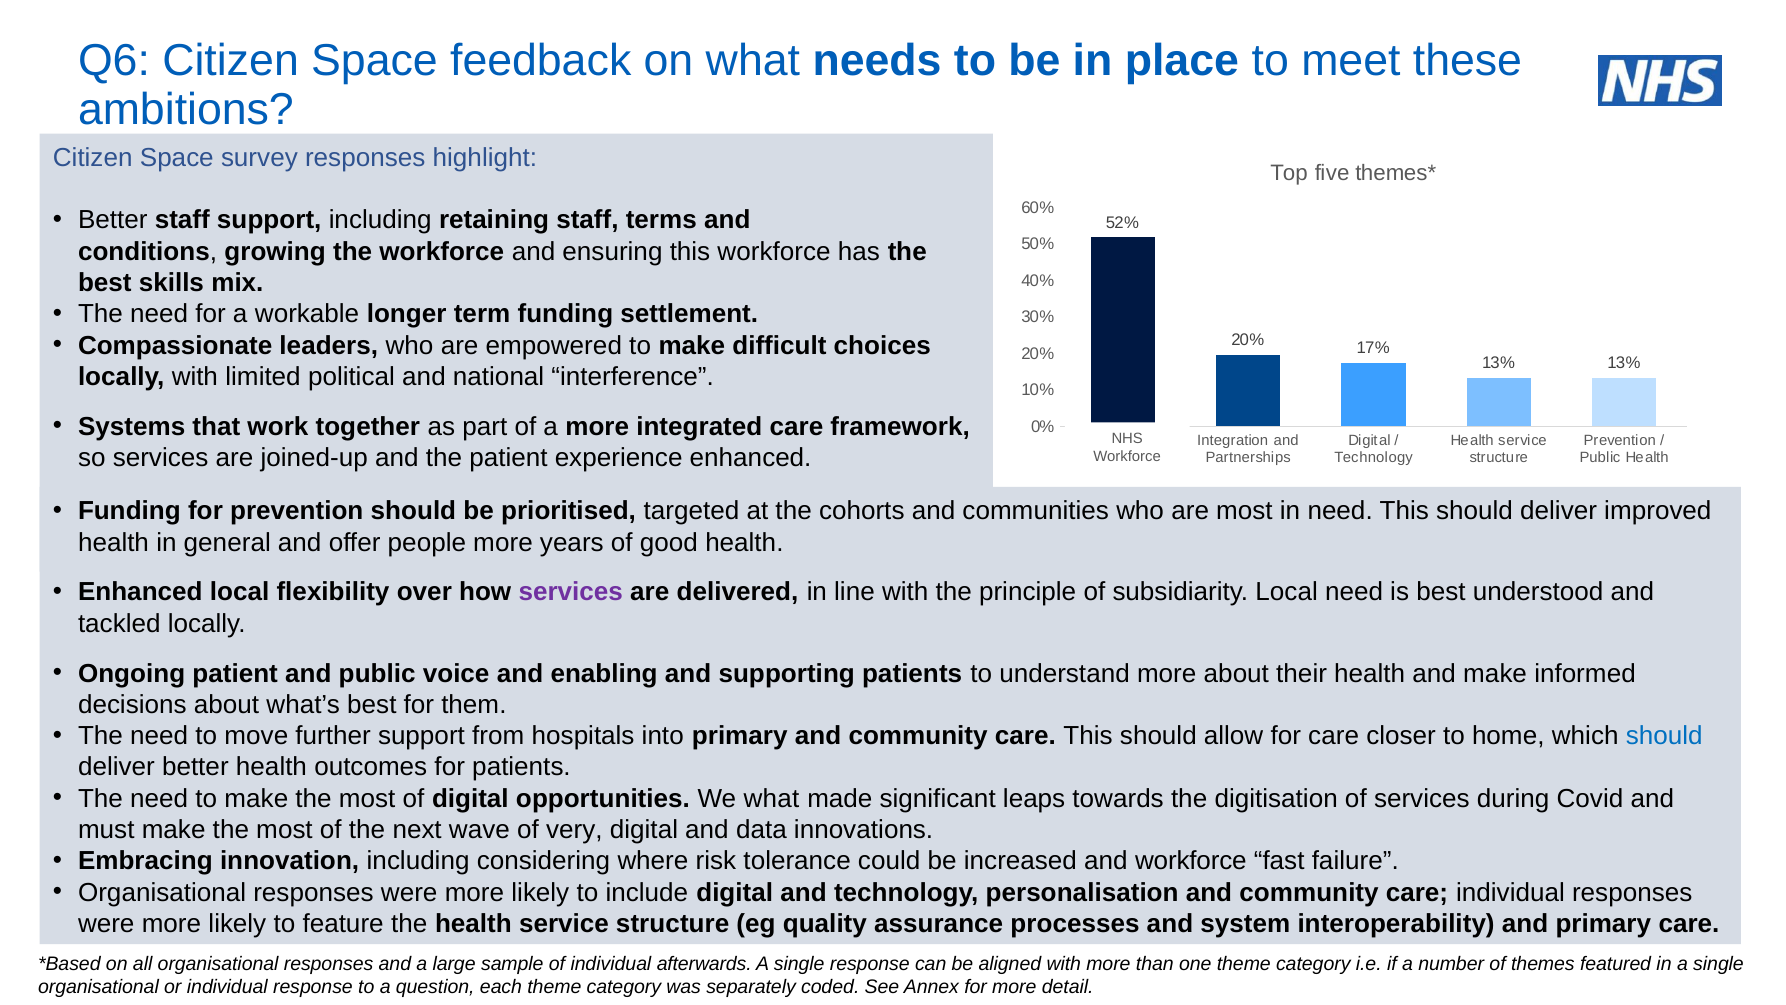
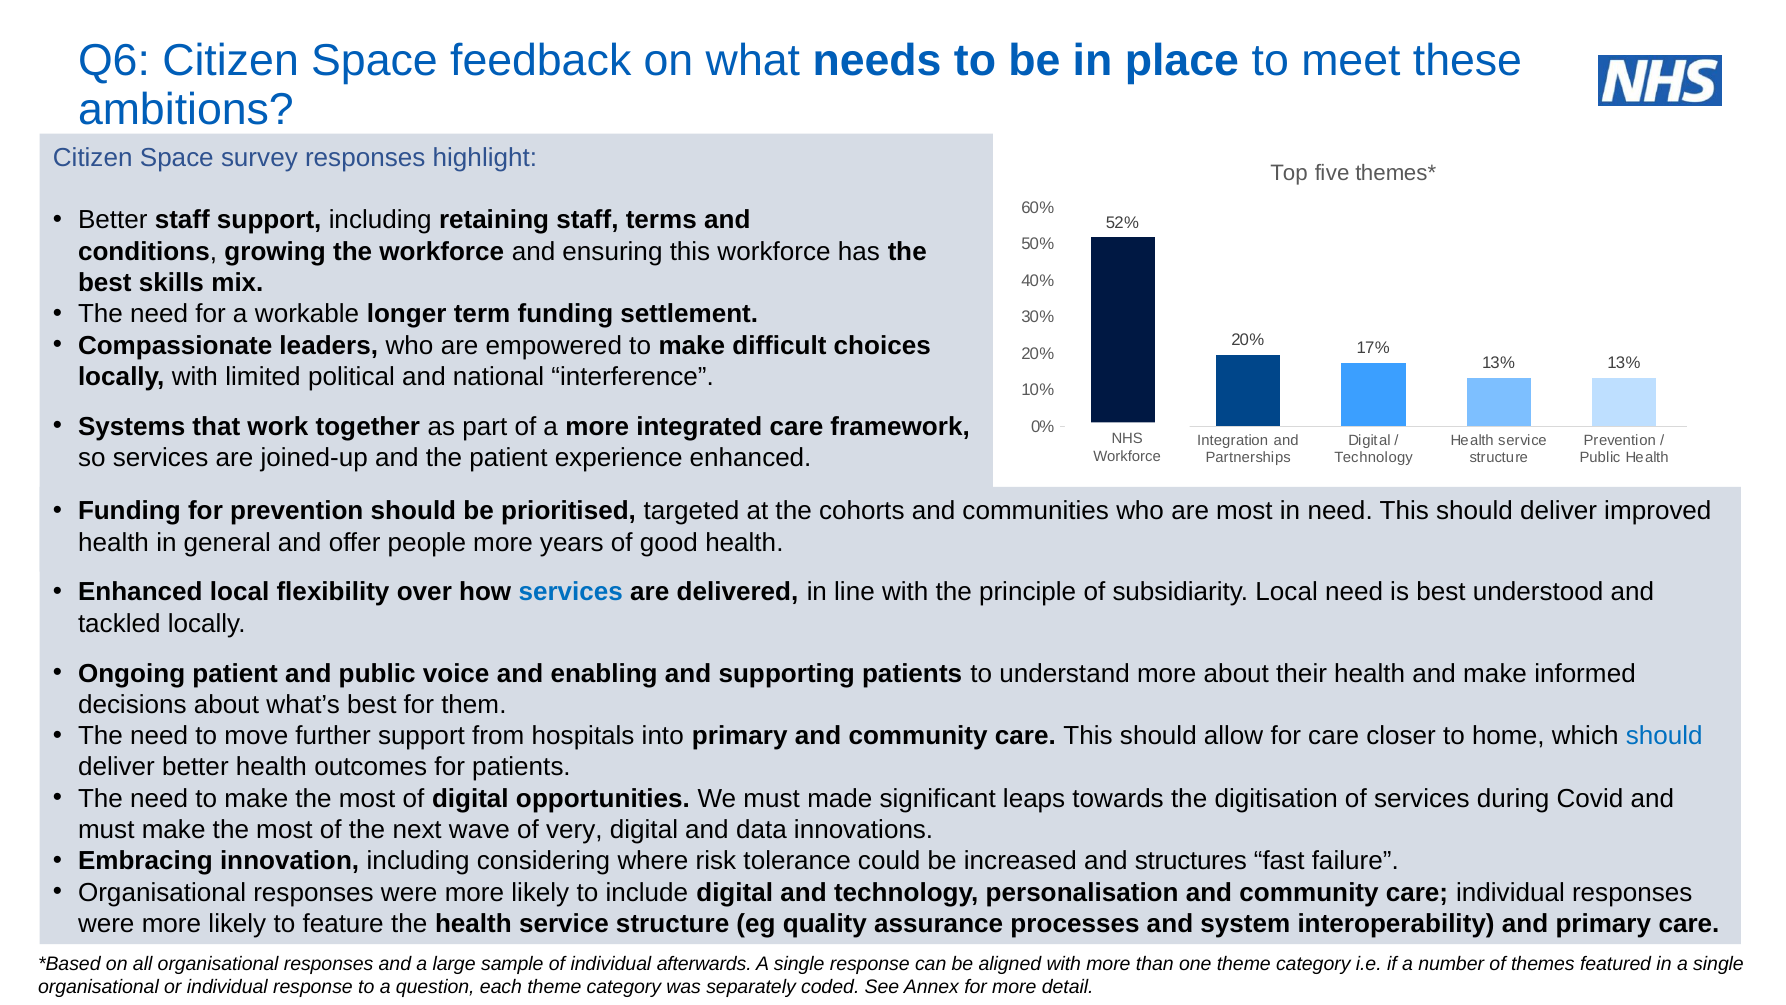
services colour: purple -> blue (571, 592)
We what: what -> must (772, 798)
and workforce: workforce -> structures (1191, 861)
